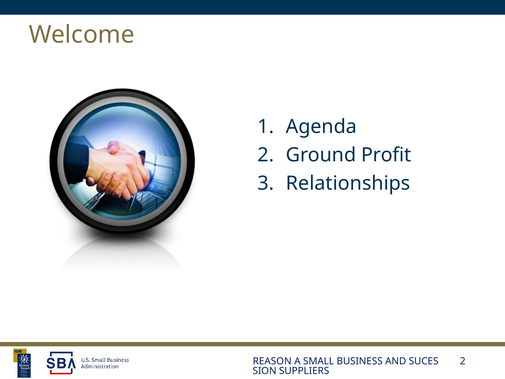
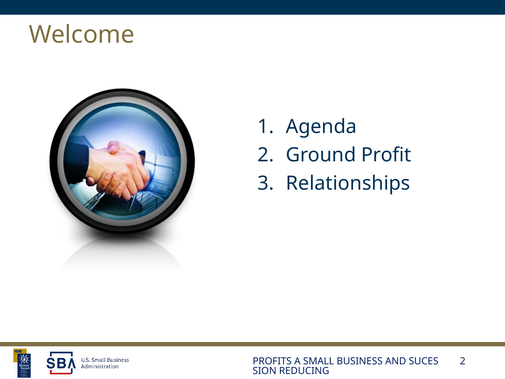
REASON: REASON -> PROFITS (272, 361)
SUPPLIERS: SUPPLIERS -> REDUCING (304, 371)
